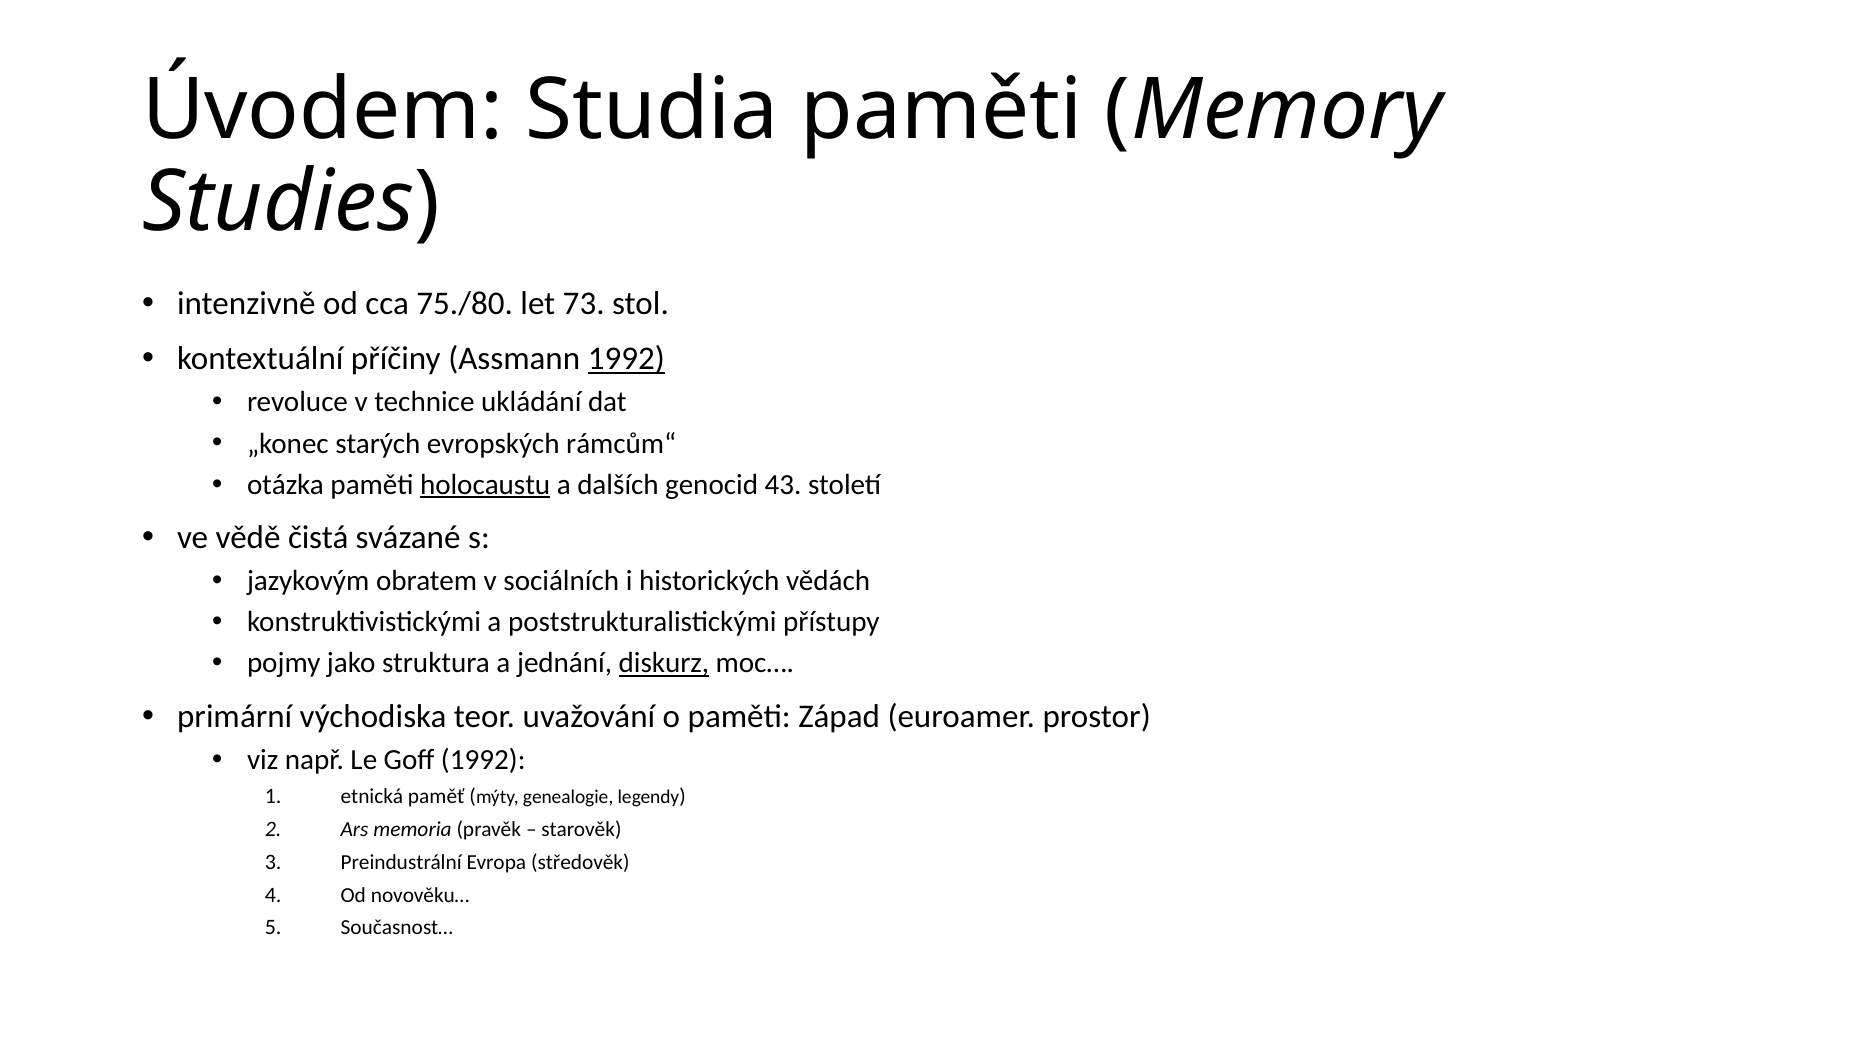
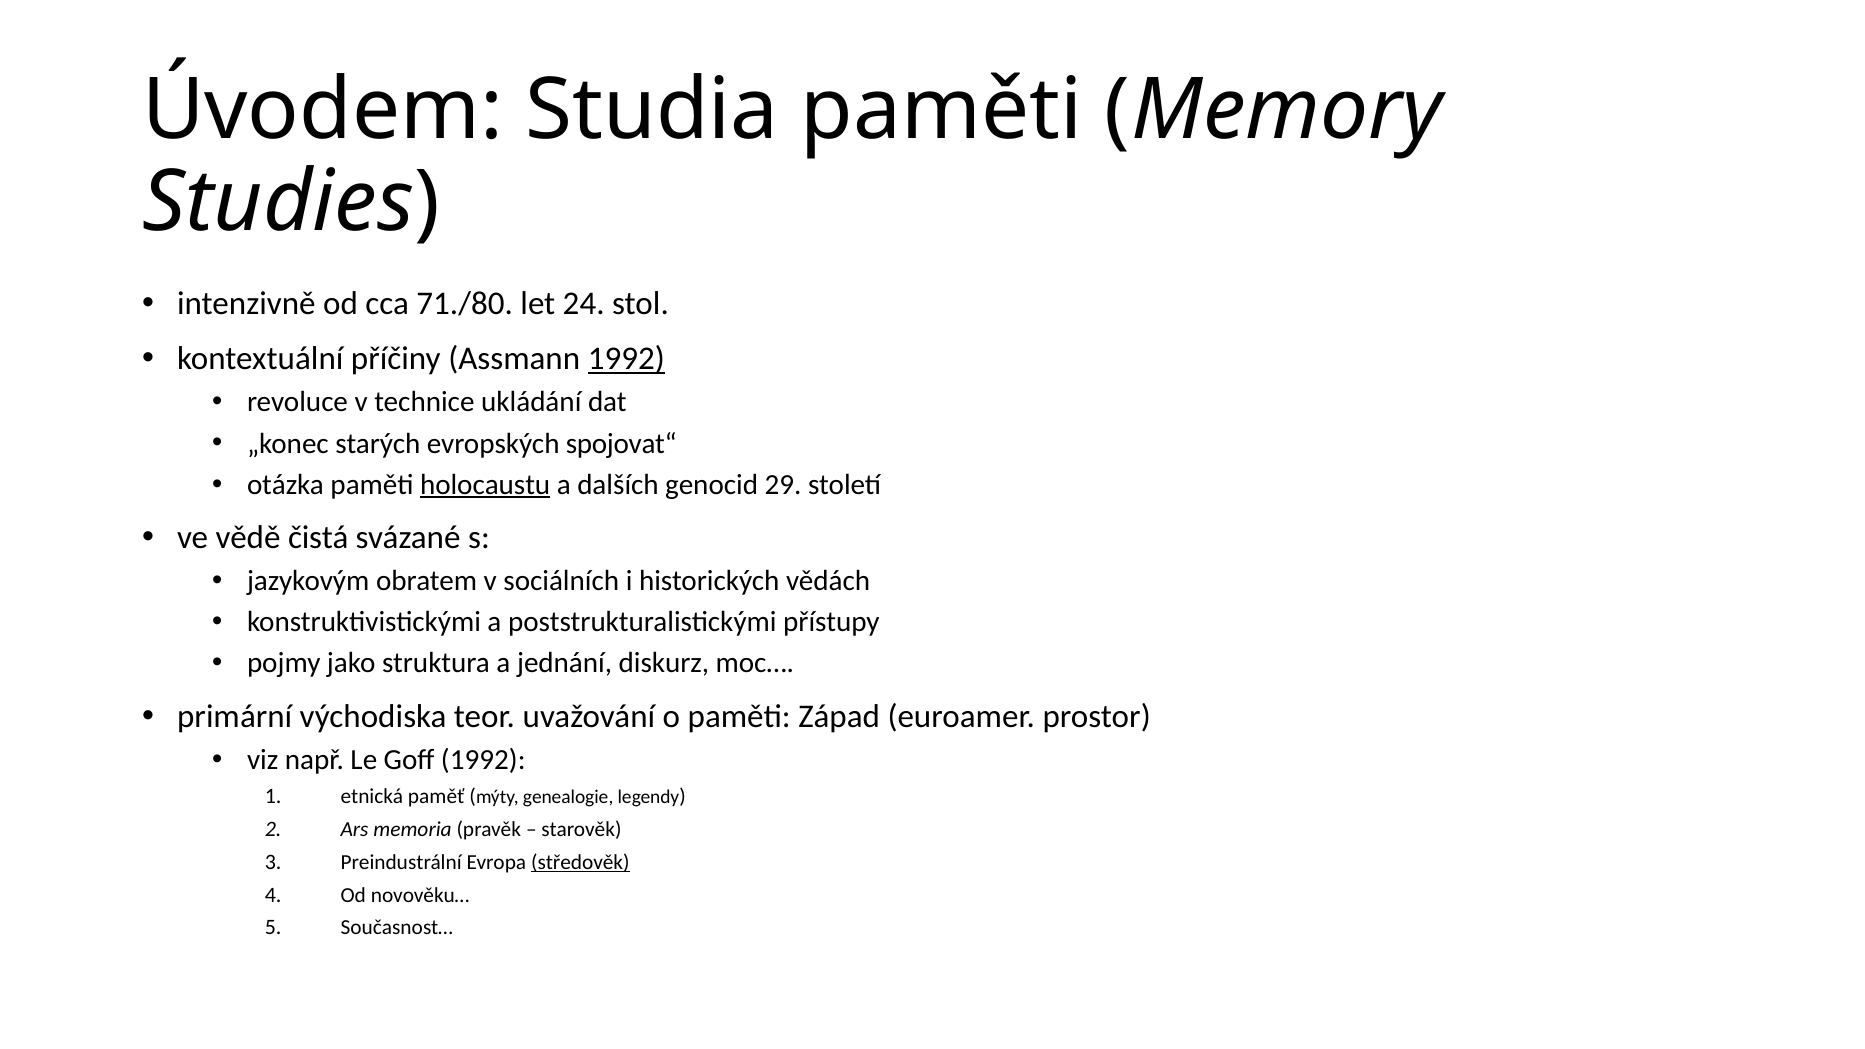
75./80: 75./80 -> 71./80 (465, 304)
73: 73 -> 24 (584, 304)
rámcům“: rámcům“ -> spojovat“ (621, 443)
43: 43 -> 29 (783, 485)
diskurz underline: present -> none (664, 663)
středověk underline: none -> present (580, 862)
